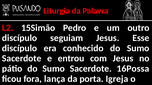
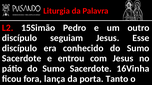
16Possa: 16Possa -> 16Vinha (133, 69)
Igreja: Igreja -> Tanto (117, 79)
